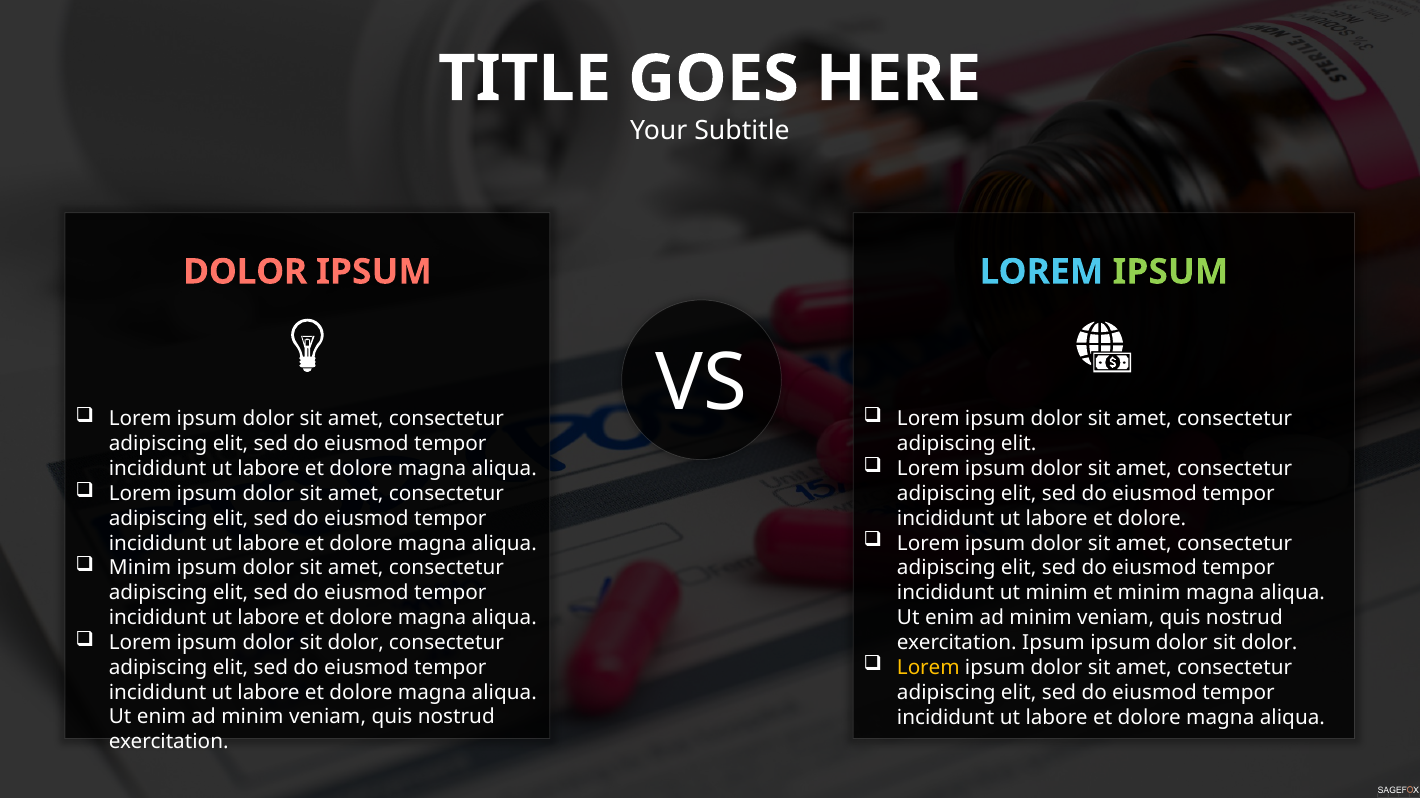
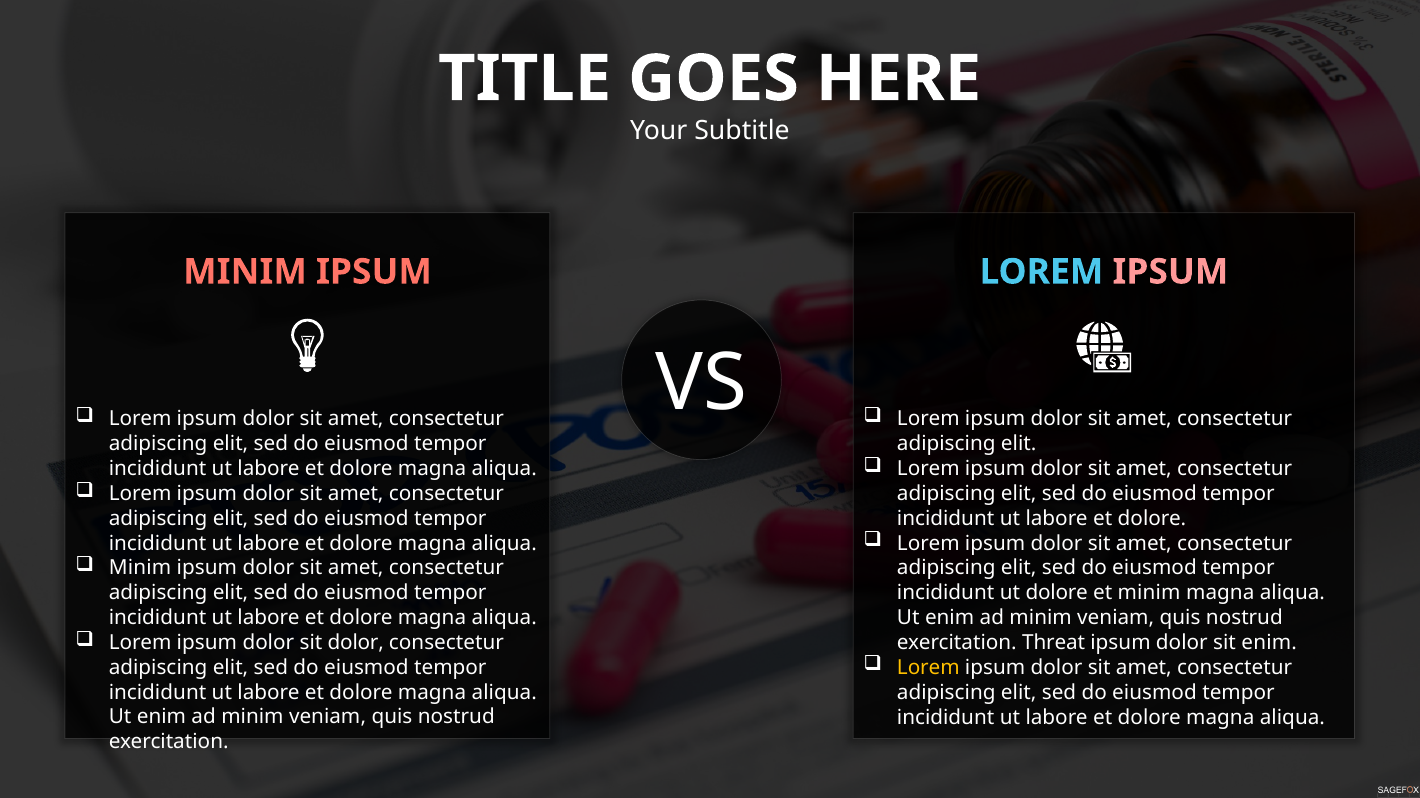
DOLOR: DOLOR -> MINIM (245, 272)
IPSUM colour: light green -> pink (1170, 272)
ut minim: minim -> dolore (1057, 594)
exercitation Ipsum: Ipsum -> Threat (1054, 643)
dolor: dolor -> enim (1269, 643)
